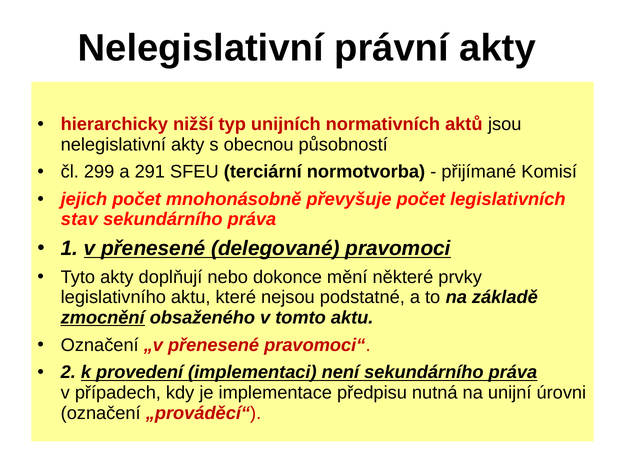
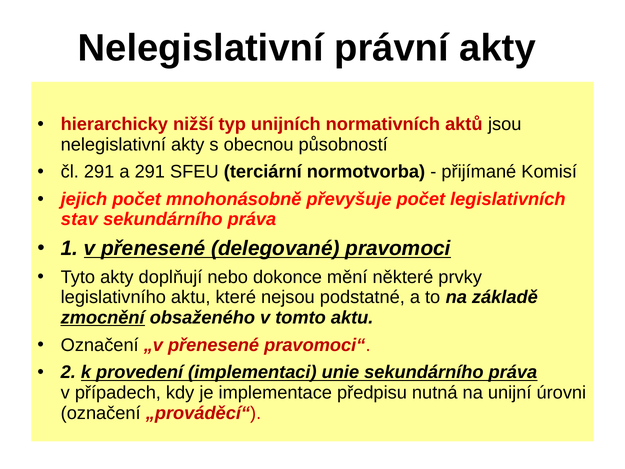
čl 299: 299 -> 291 (99, 172)
není: není -> unie (340, 372)
